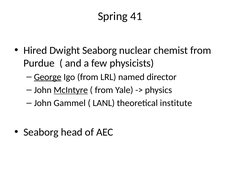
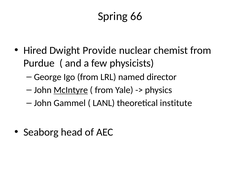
41: 41 -> 66 (136, 16)
Dwight Seaborg: Seaborg -> Provide (100, 50)
George underline: present -> none (48, 77)
